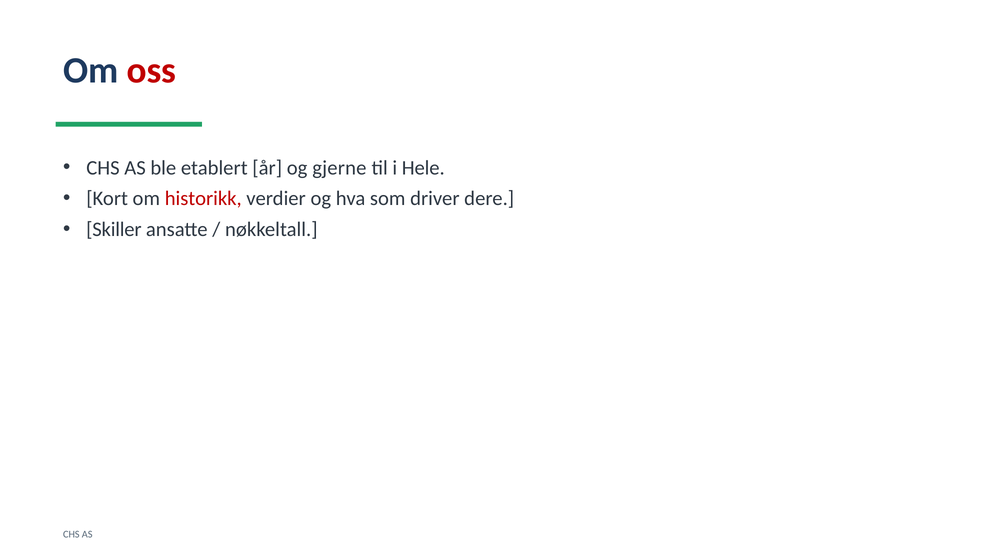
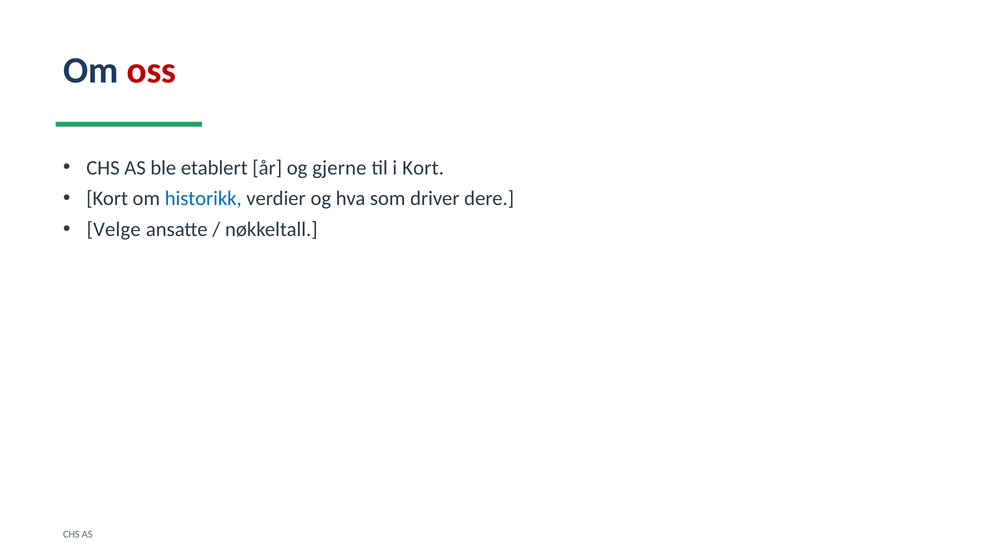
i Hele: Hele -> Kort (423, 168)
historikk colour: red -> blue (203, 199)
Skiller: Skiller -> Velge (114, 230)
